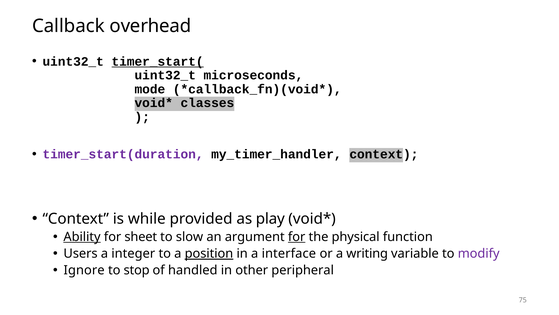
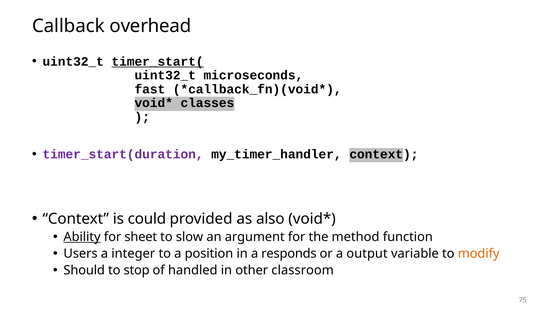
mode: mode -> fast (150, 89)
while: while -> could (147, 218)
play: play -> also (270, 218)
for underline: present -> none (297, 236)
physical: physical -> method (356, 236)
position underline: present -> none (209, 253)
interface: interface -> responds (289, 253)
writing: writing -> output (367, 253)
modify colour: purple -> orange (479, 253)
Ignore: Ignore -> Should (84, 270)
peripheral: peripheral -> classroom (303, 270)
